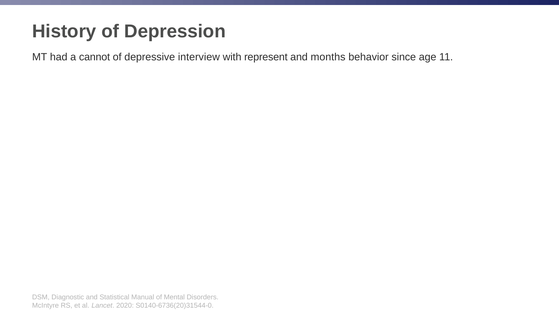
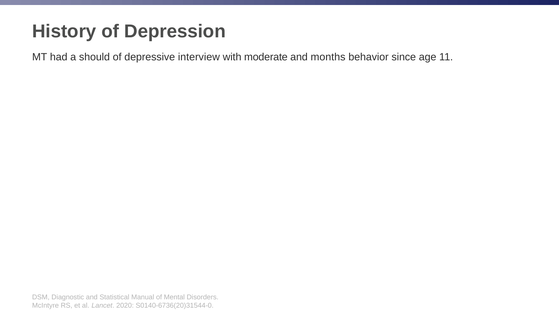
cannot: cannot -> should (94, 57)
represent: represent -> moderate (266, 57)
